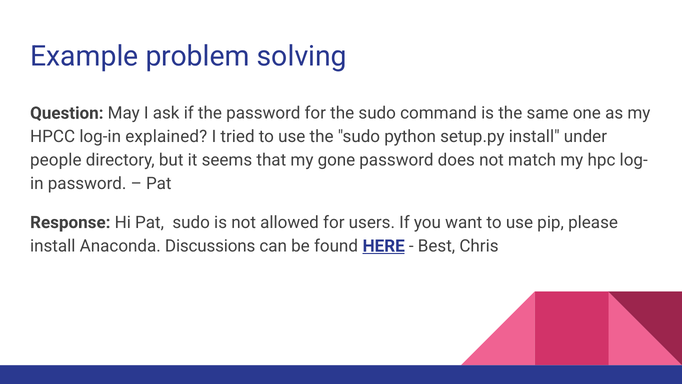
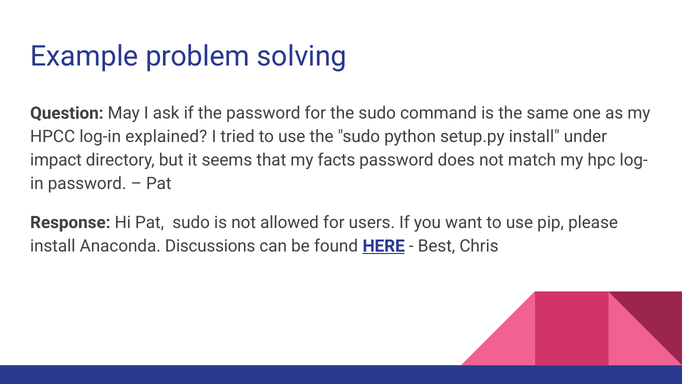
people: people -> impact (56, 160)
gone: gone -> facts (337, 160)
